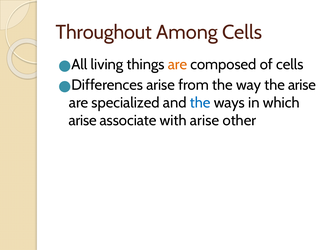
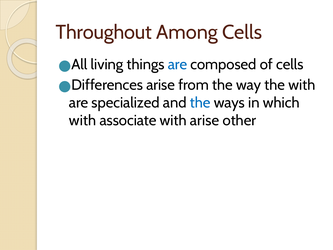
are colour: orange -> blue (178, 64)
the arise: arise -> with (302, 85)
arise: arise -> with (83, 120)
